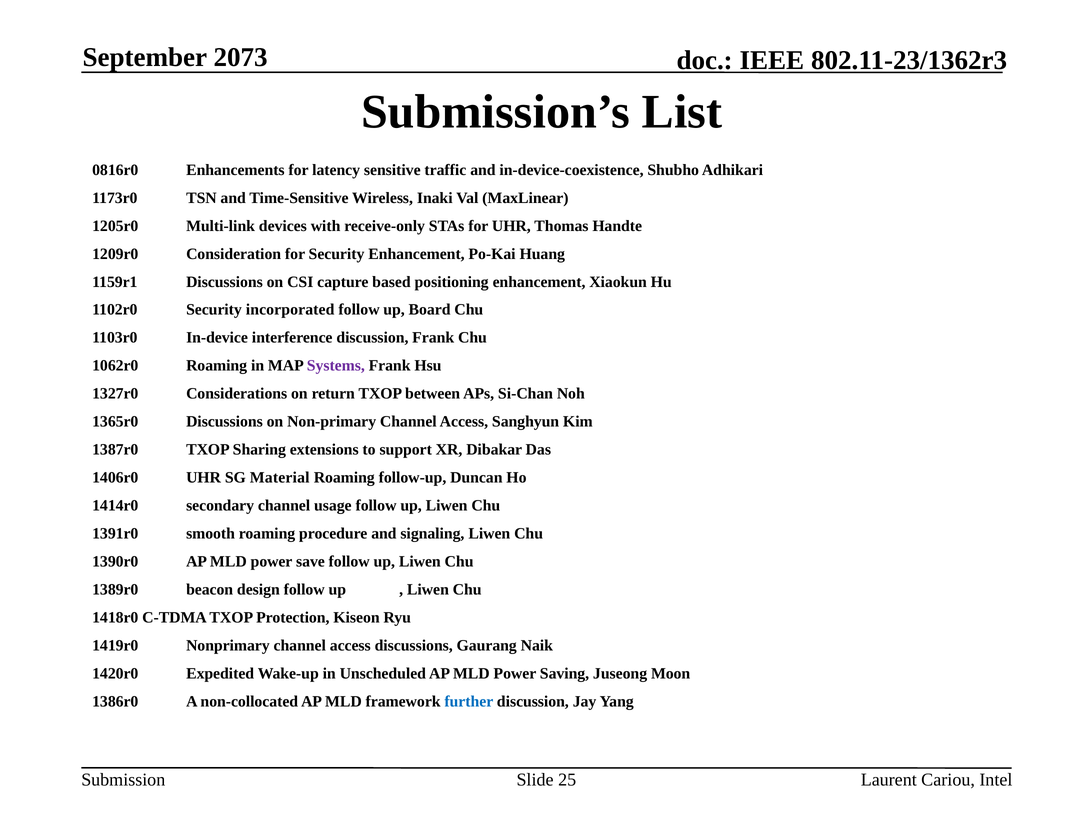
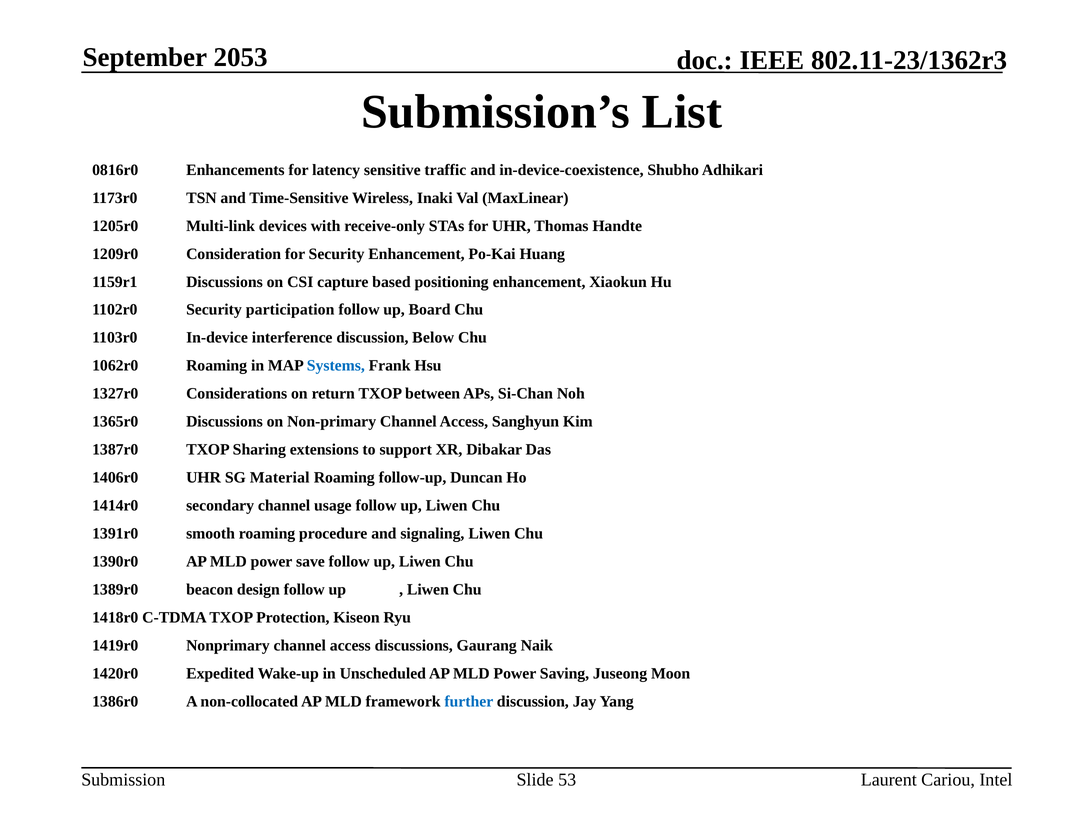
2073: 2073 -> 2053 (241, 57)
incorporated: incorporated -> participation (290, 310)
discussion Frank: Frank -> Below (433, 338)
Systems colour: purple -> blue (336, 366)
25: 25 -> 53 (567, 780)
